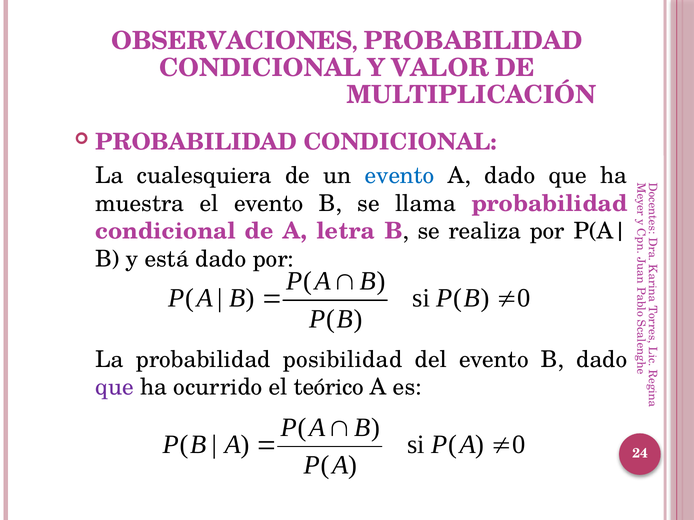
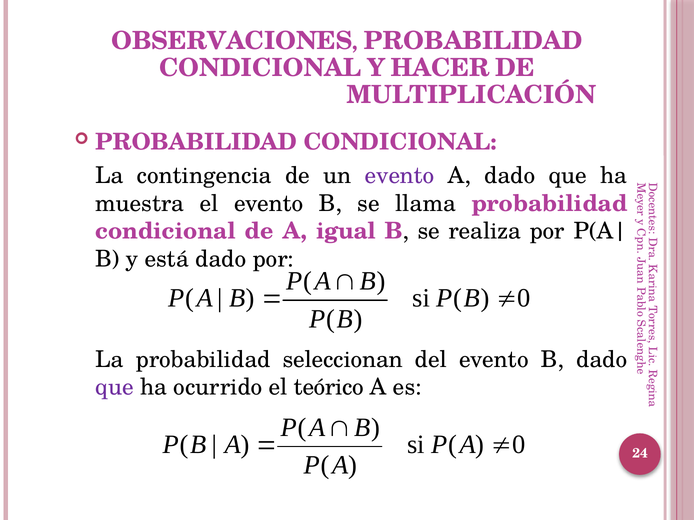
VALOR: VALOR -> HACER (440, 68)
cualesquiera: cualesquiera -> contingencia (204, 176)
evento colour: blue -> purple (400, 176)
letra: letra -> igual (346, 231)
posibilidad: posibilidad -> seleccionan (343, 360)
